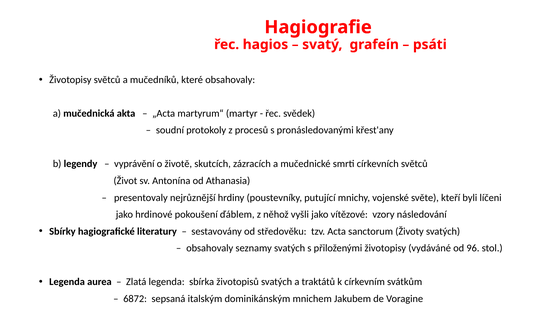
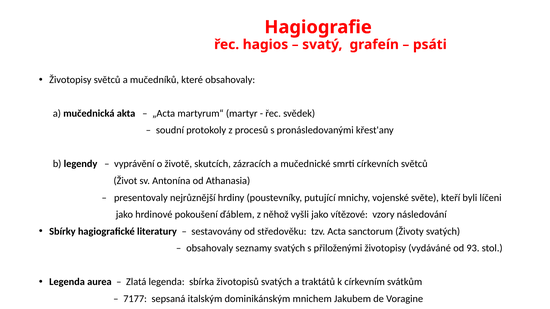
96: 96 -> 93 (473, 248)
6872: 6872 -> 7177 (135, 299)
